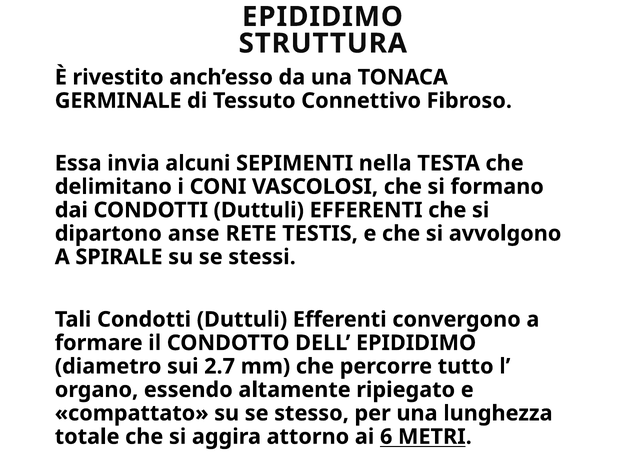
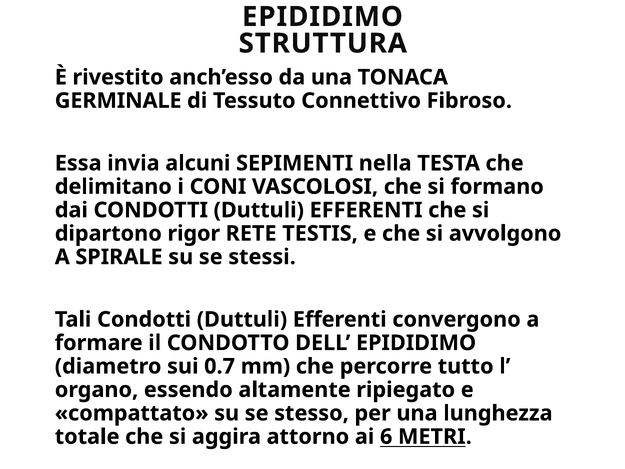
anse: anse -> rigor (194, 233)
2.7: 2.7 -> 0.7 (220, 366)
